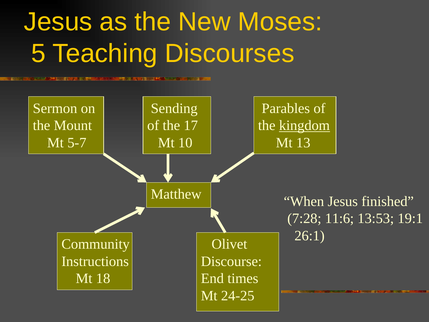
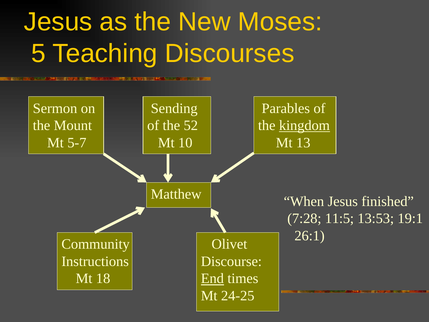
17: 17 -> 52 (191, 125)
11:6: 11:6 -> 11:5 (339, 218)
End underline: none -> present (212, 278)
